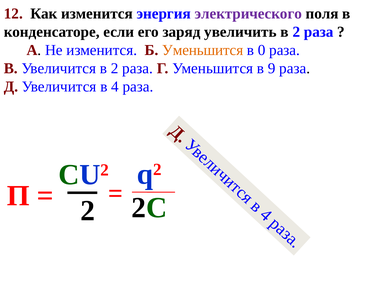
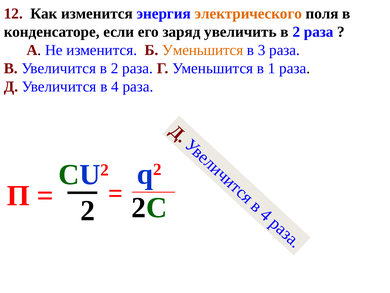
электрического colour: purple -> orange (248, 14)
0: 0 -> 3 (262, 50)
9: 9 -> 1 (272, 68)
